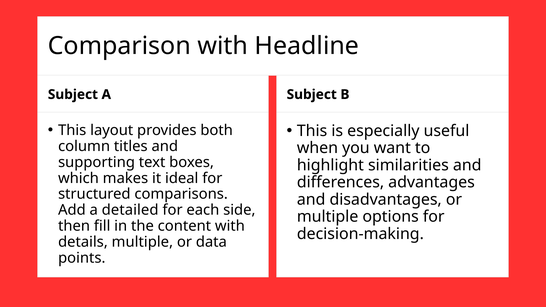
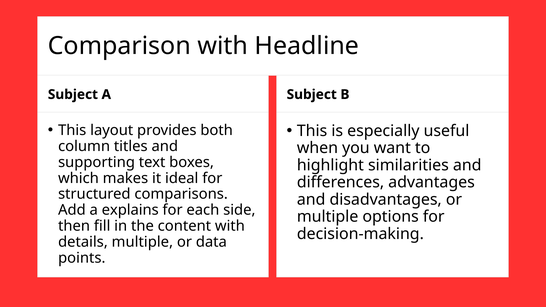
detailed: detailed -> explains (130, 210)
